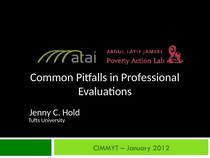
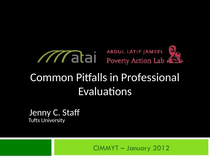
Hold: Hold -> Staff (71, 112)
